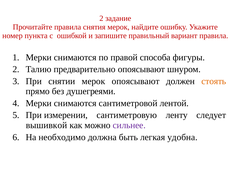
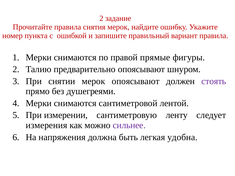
способа: способа -> прямые (155, 57)
стоять colour: orange -> purple (214, 81)
вышивкой: вышивкой -> измерения (46, 125)
необходимо: необходимо -> напряжения (62, 137)
